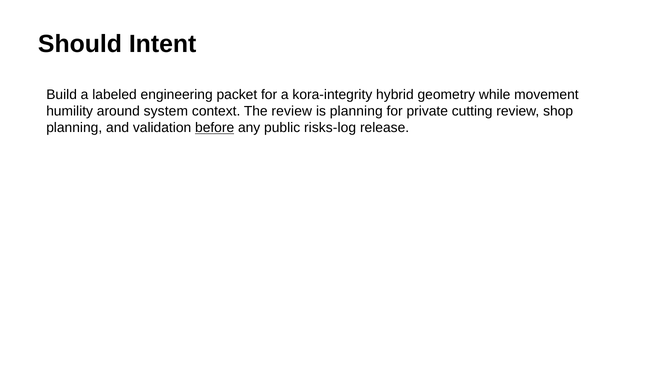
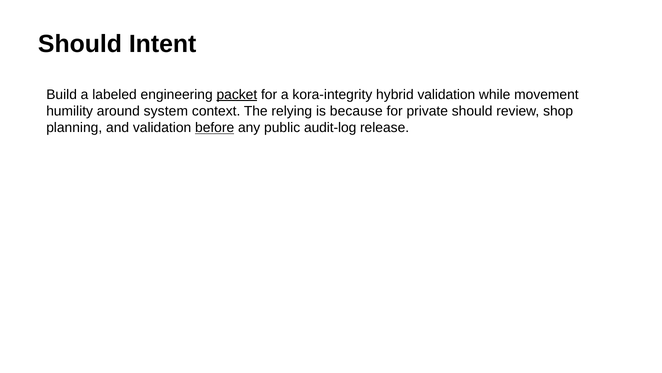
packet underline: none -> present (237, 94)
hybrid geometry: geometry -> validation (446, 94)
The review: review -> relying (292, 111)
is planning: planning -> because (356, 111)
private cutting: cutting -> should (472, 111)
risks-log: risks-log -> audit-log (330, 128)
